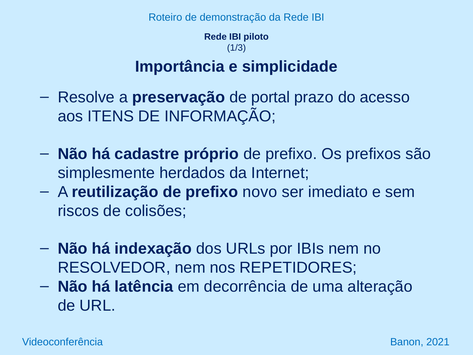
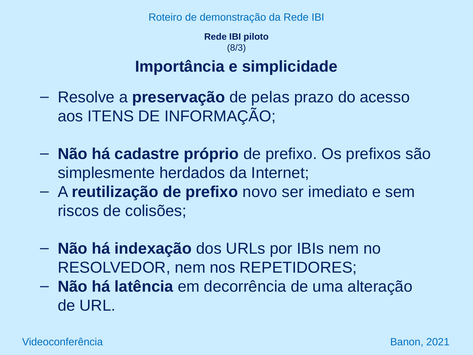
1/3: 1/3 -> 8/3 (236, 48)
portal: portal -> pelas (270, 97)
